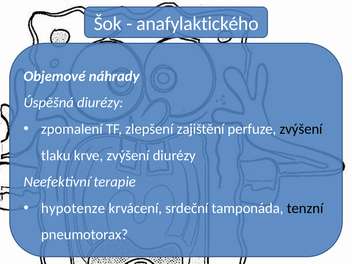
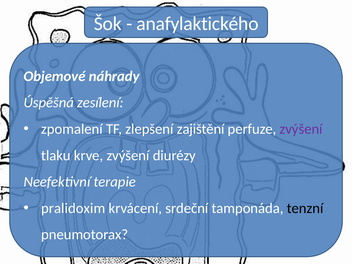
Úspěšná diurézy: diurézy -> zesílení (100, 103)
zvýšení colour: black -> purple (301, 129)
hypotenze: hypotenze -> pralidoxim (73, 208)
